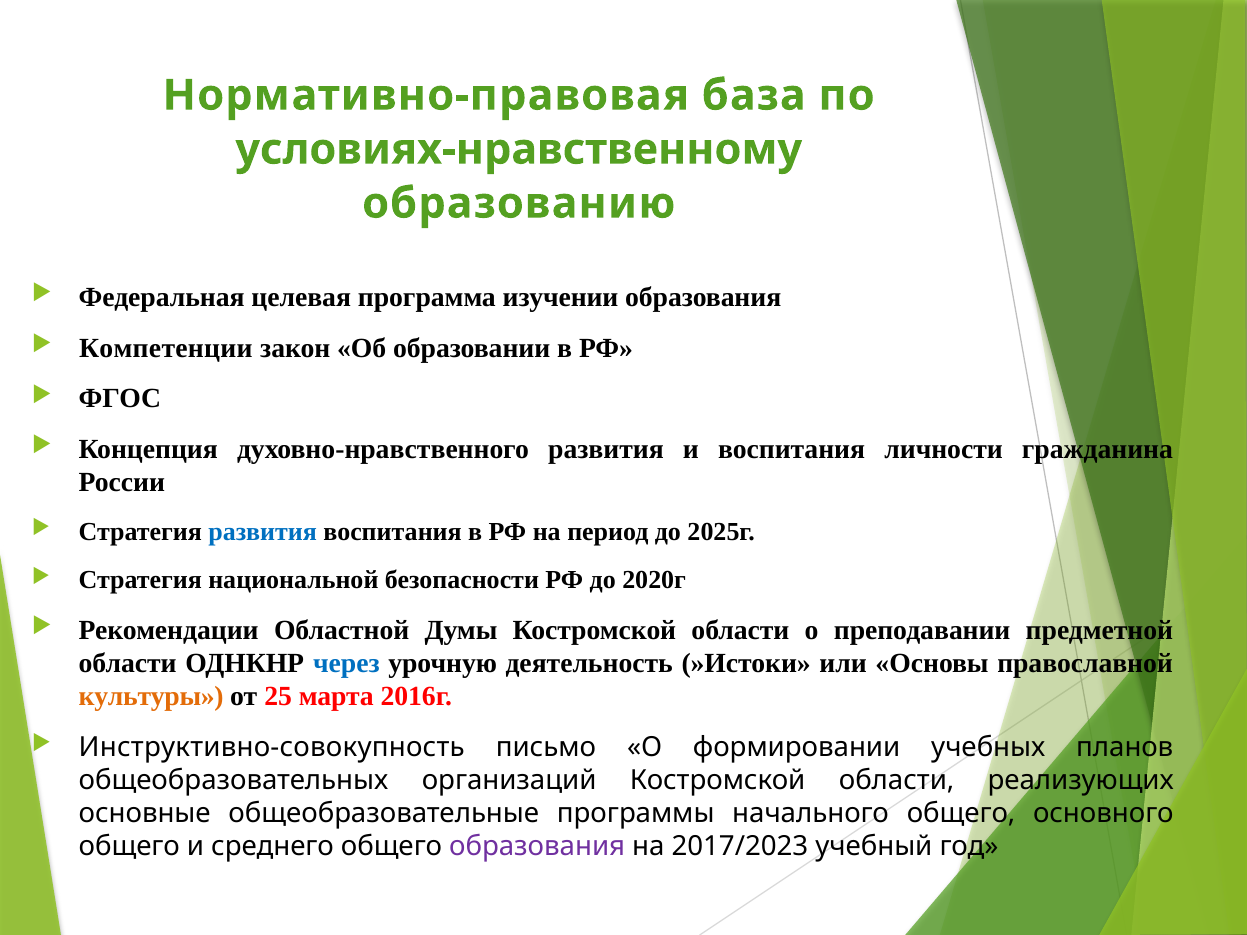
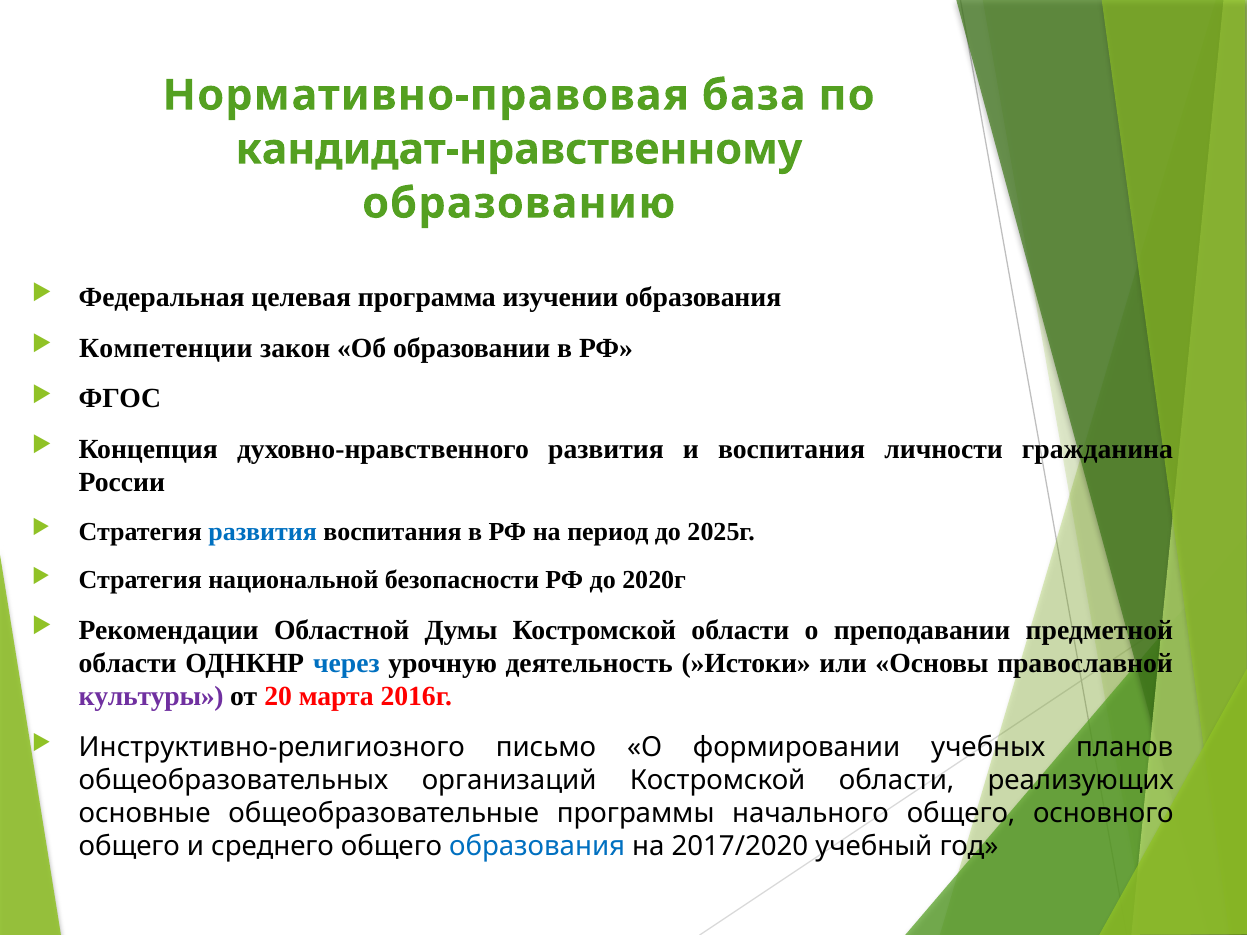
условиях-нравственному: условиях-нравственному -> кандидат-нравственному (519, 149)
культуры colour: orange -> purple (151, 697)
25: 25 -> 20 (278, 697)
Инструктивно-совокупность: Инструктивно-совокупность -> Инструктивно-религиозного (272, 747)
образования colour: purple -> blue (537, 847)
2017/2023: 2017/2023 -> 2017/2020 (740, 847)
